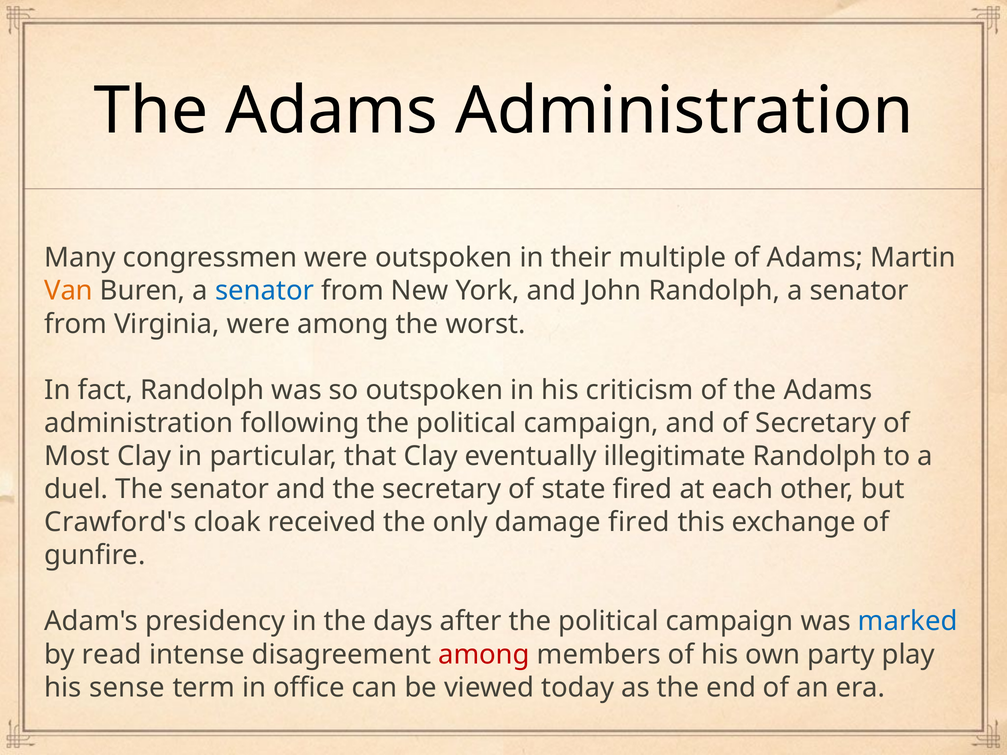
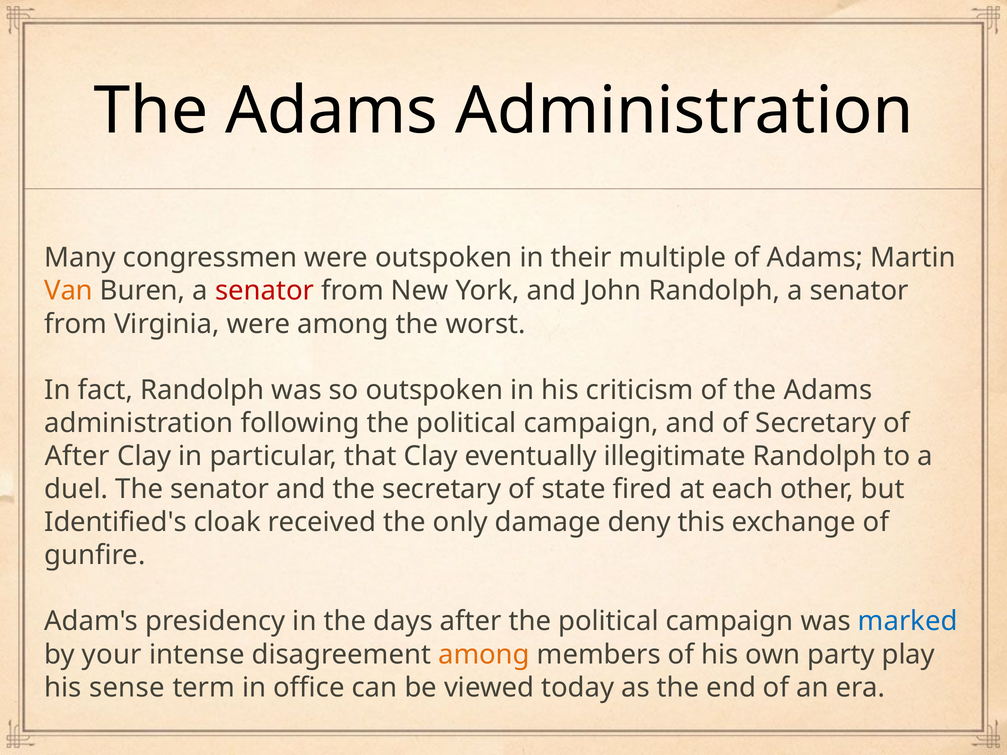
senator colour: blue -> red (265, 291)
Most: Most -> After (77, 456)
Crawford's: Crawford's -> Identified's (116, 522)
damage fired: fired -> deny (639, 522)
read: read -> your (112, 655)
among colour: red -> orange (484, 655)
